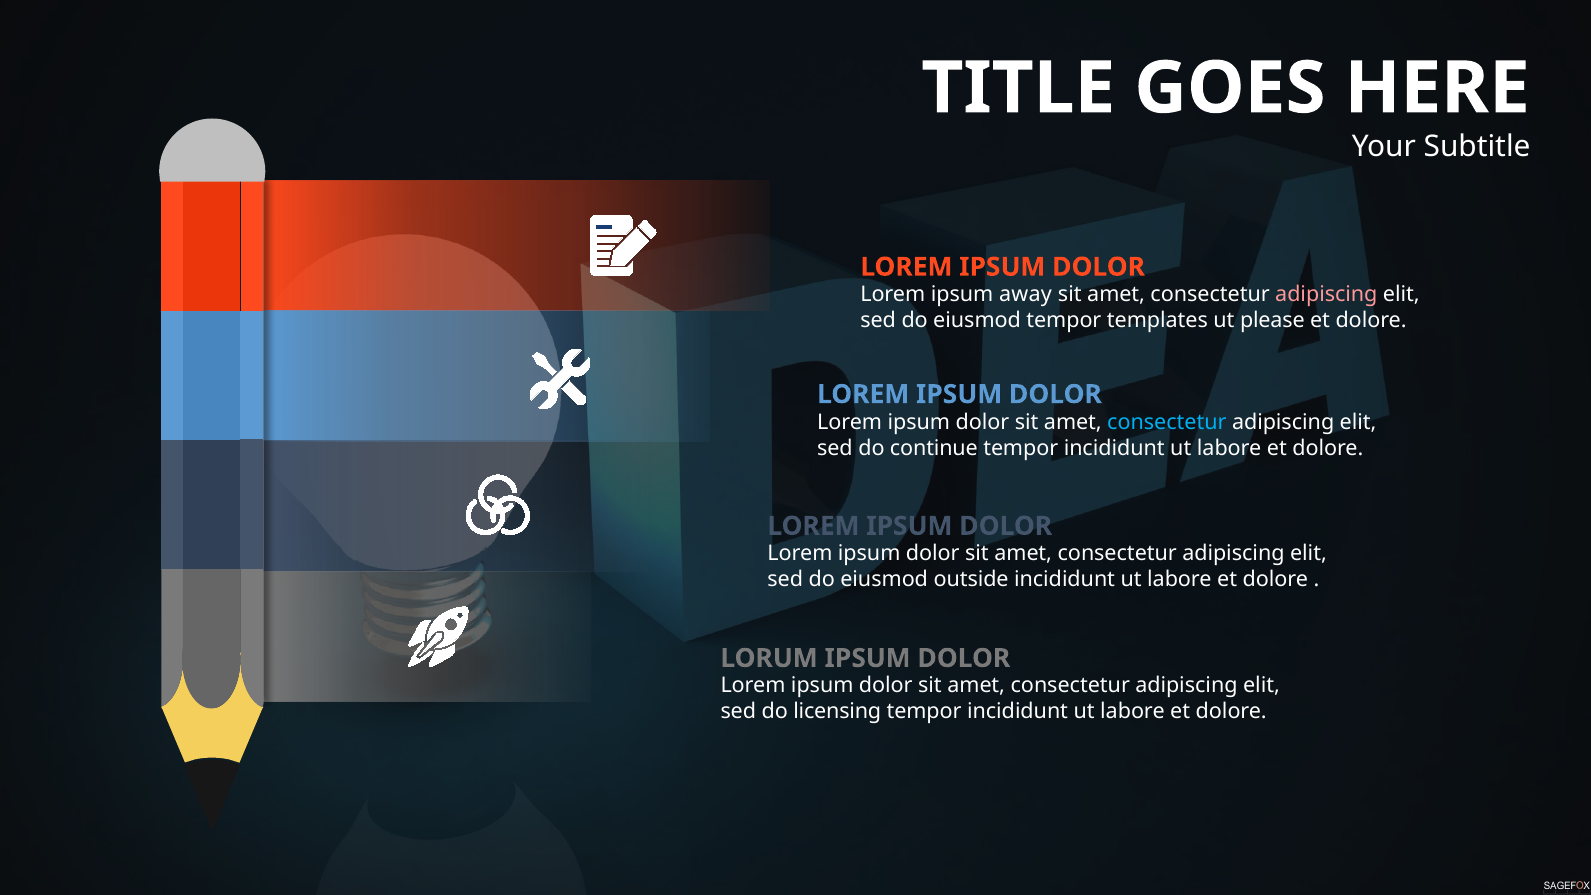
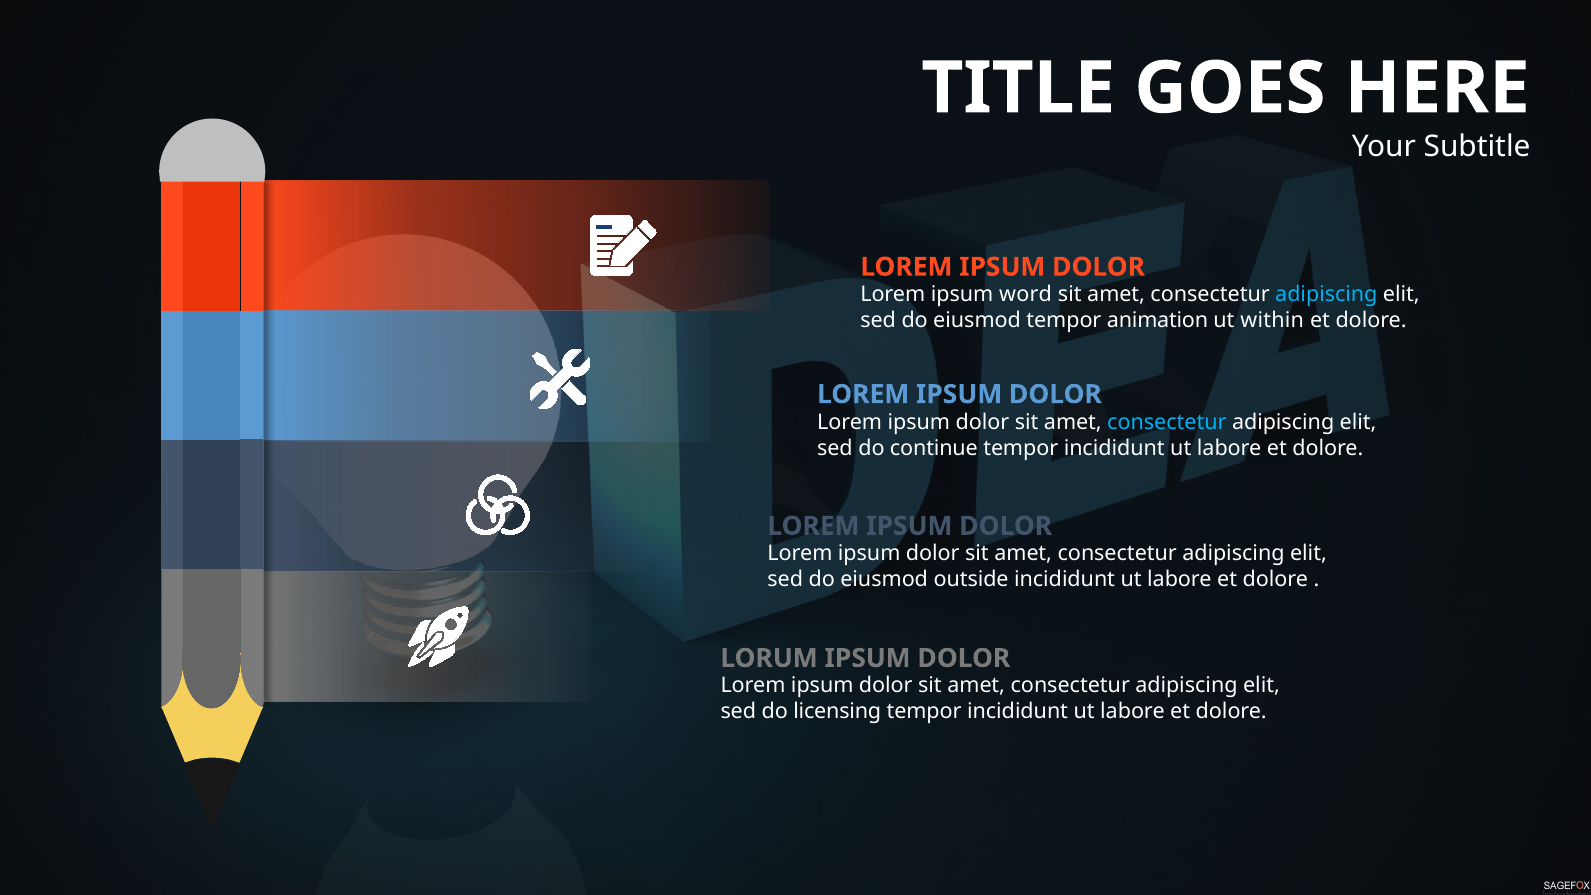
away: away -> word (1026, 295)
adipiscing colour: pink -> light blue (1326, 295)
templates: templates -> animation (1158, 320)
please: please -> within (1272, 320)
